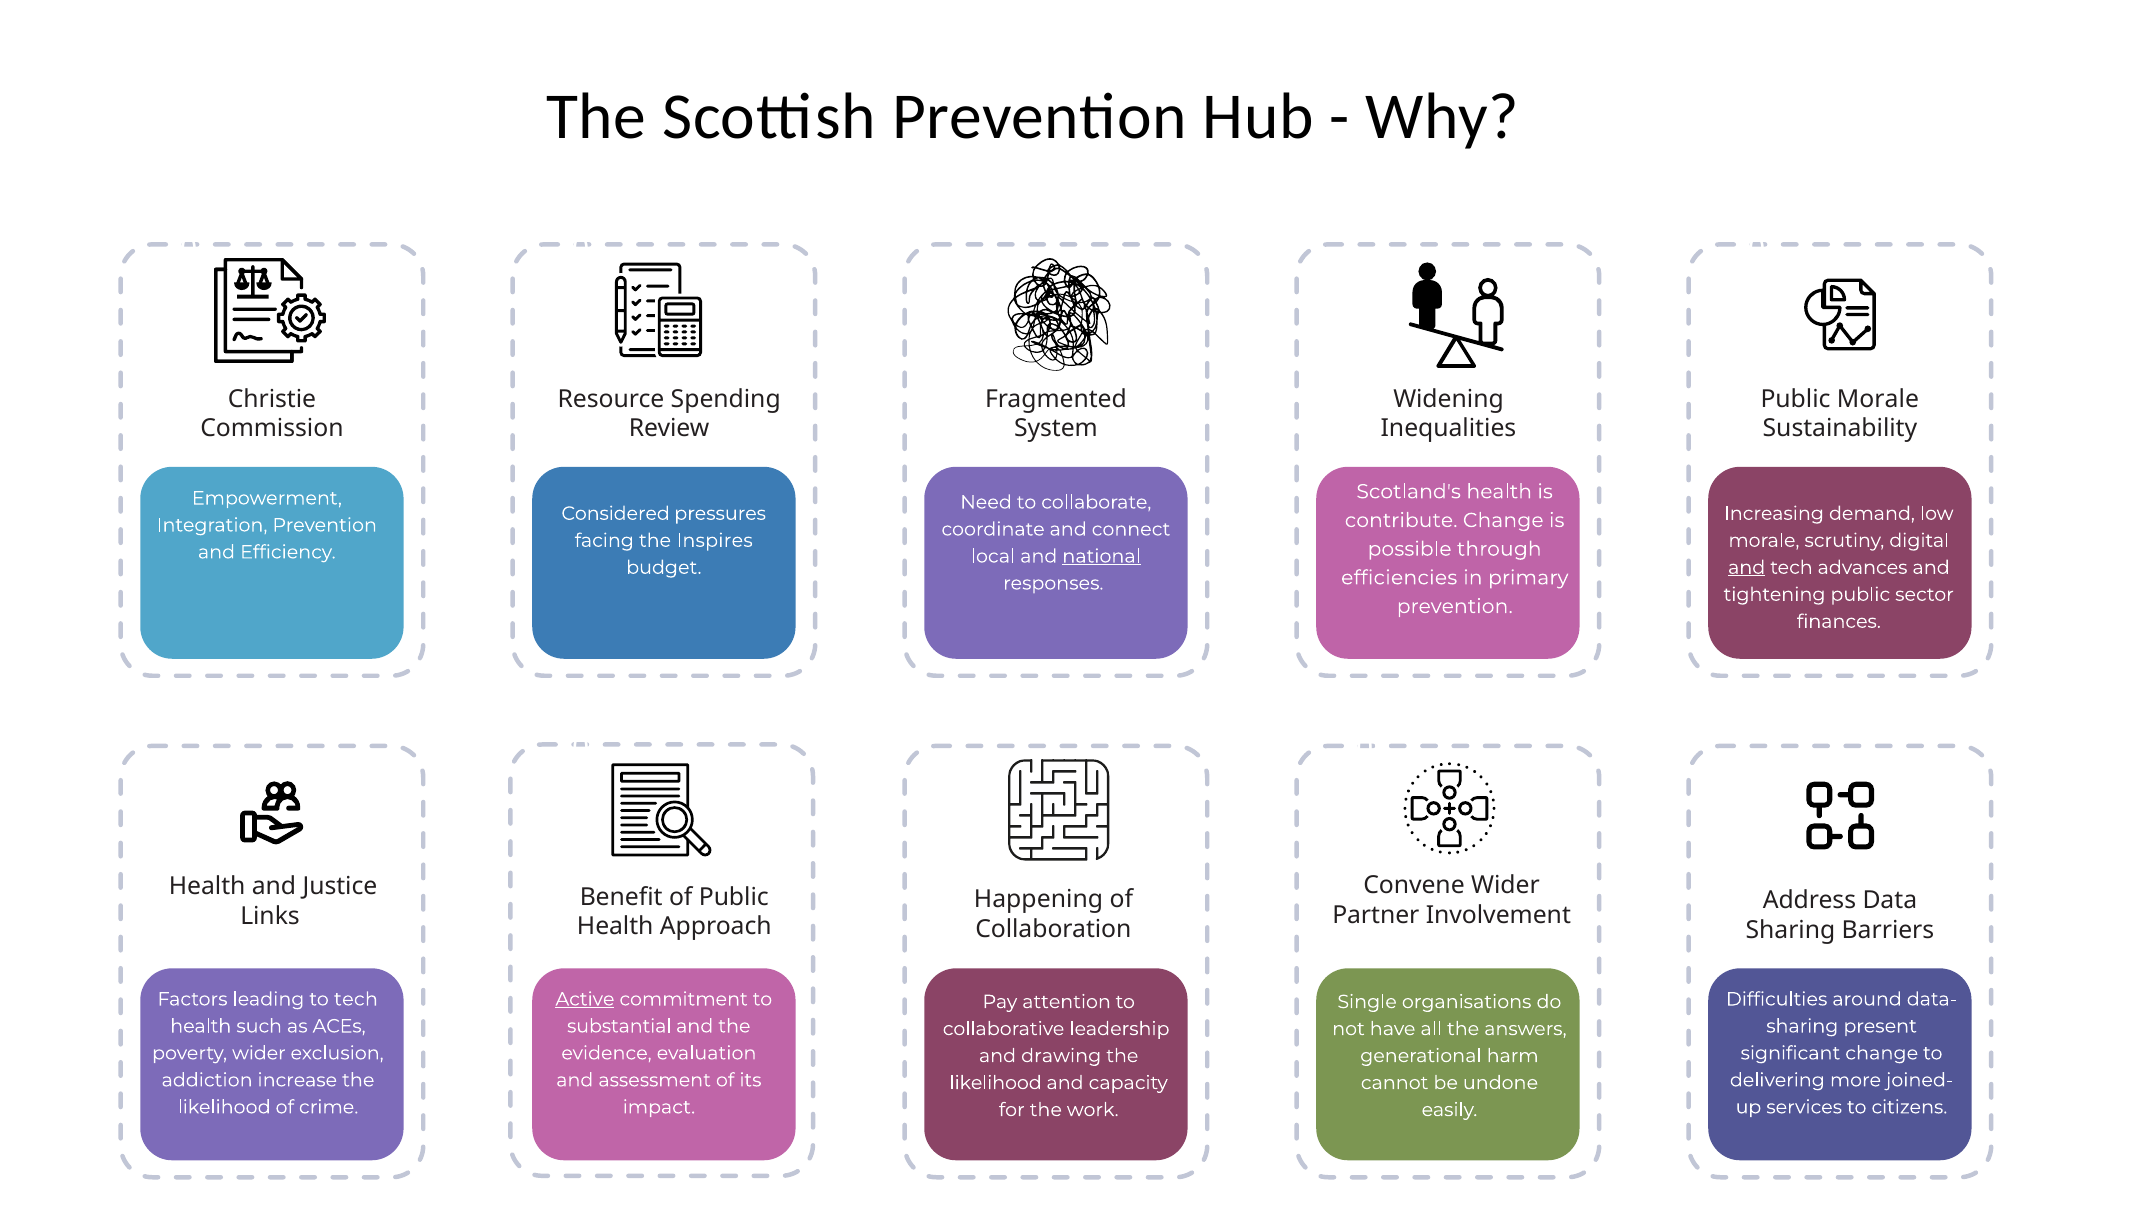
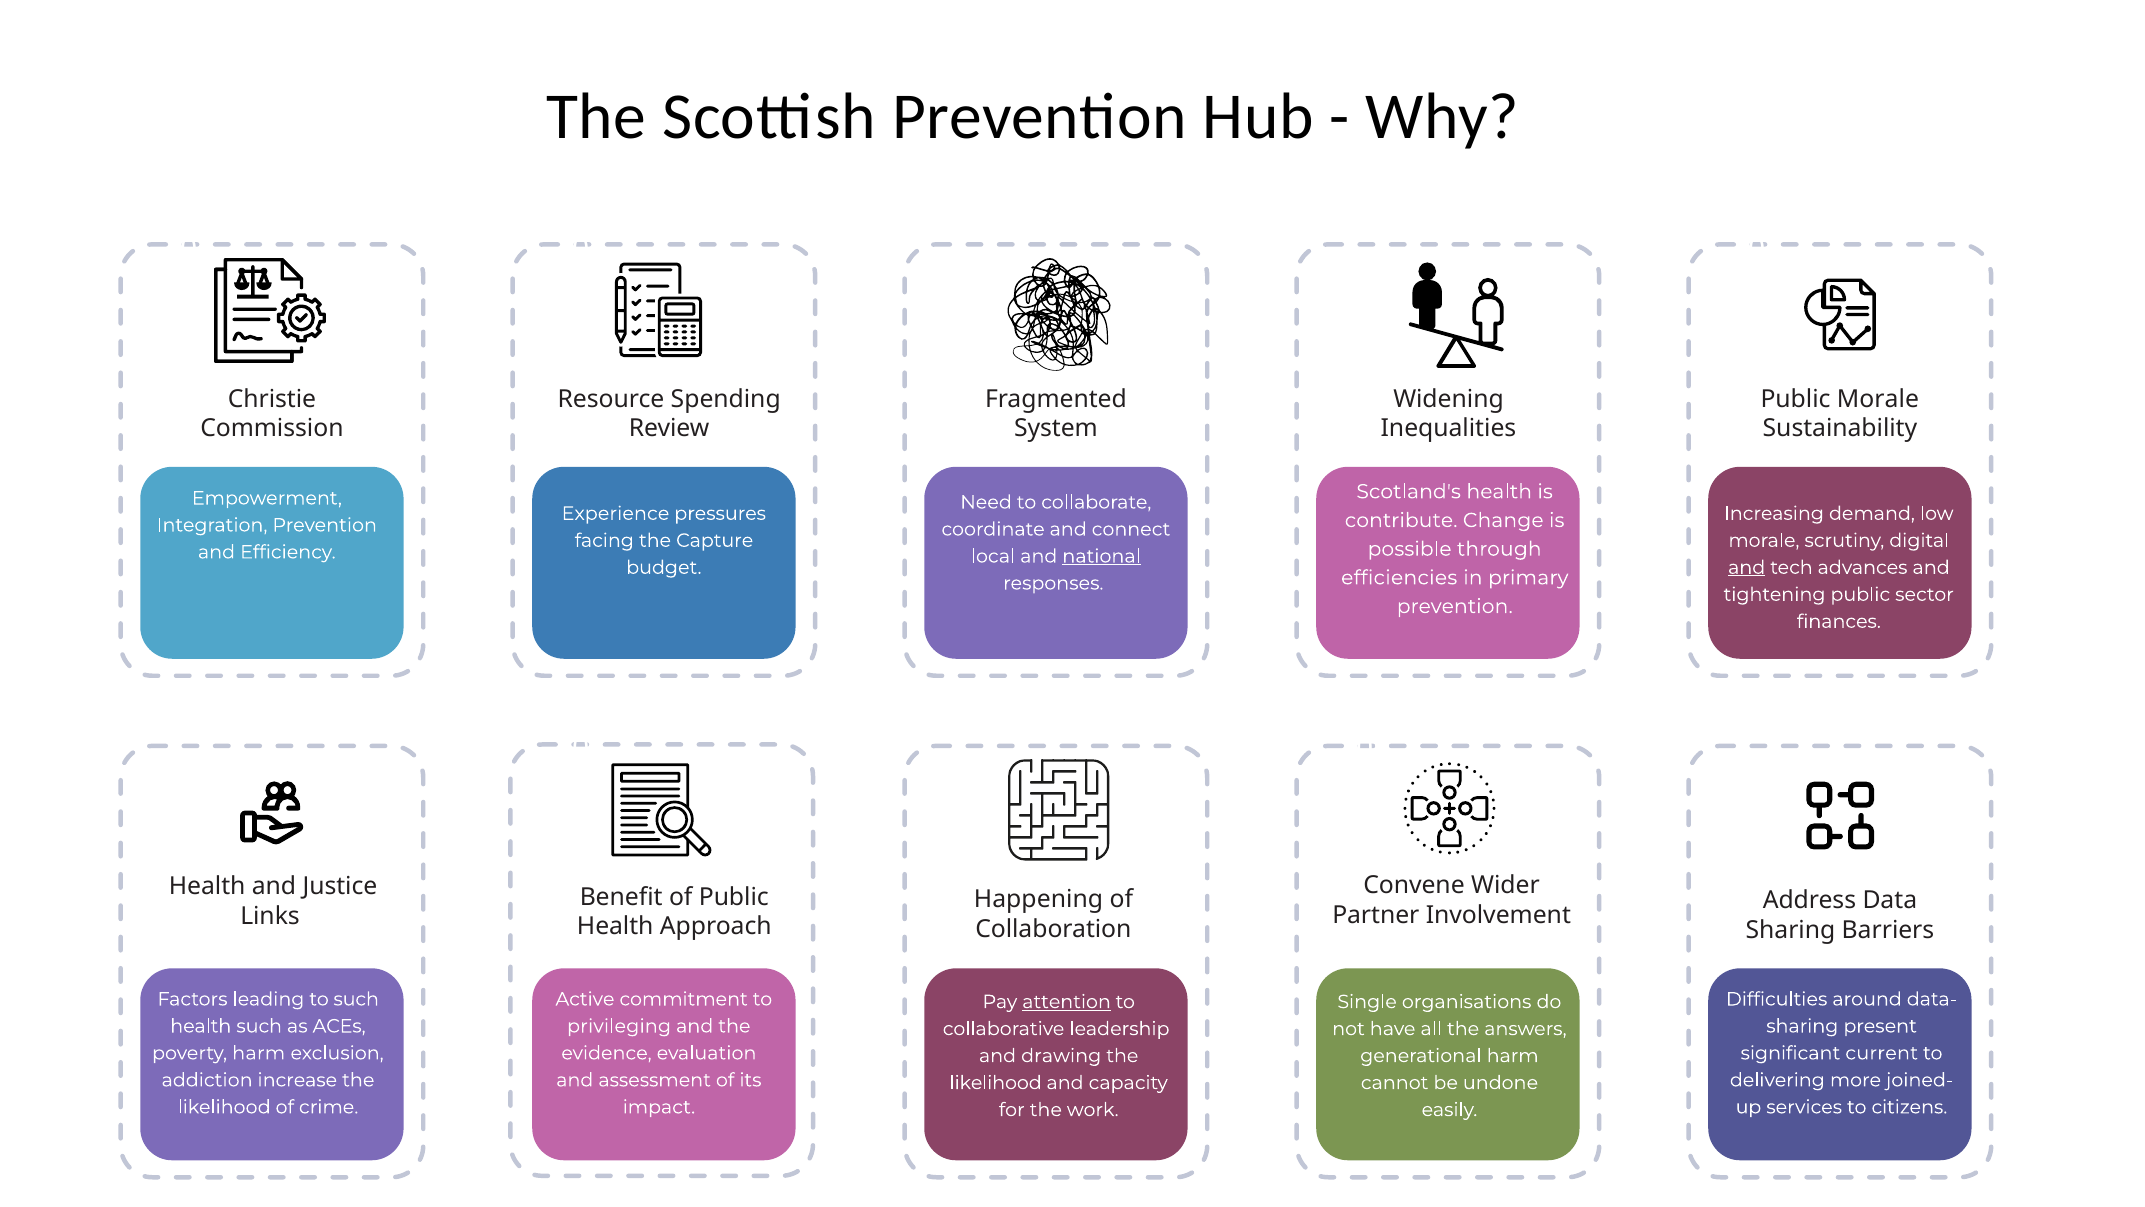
Considered: Considered -> Experience (615, 513)
Inspires: Inspires -> Capture (715, 540)
to tech: tech -> such (356, 999)
Active underline: present -> none (585, 999)
attention underline: none -> present (1067, 1001)
substantial: substantial -> privileging (619, 1026)
poverty wider: wider -> harm (259, 1053)
significant change: change -> current (1882, 1053)
